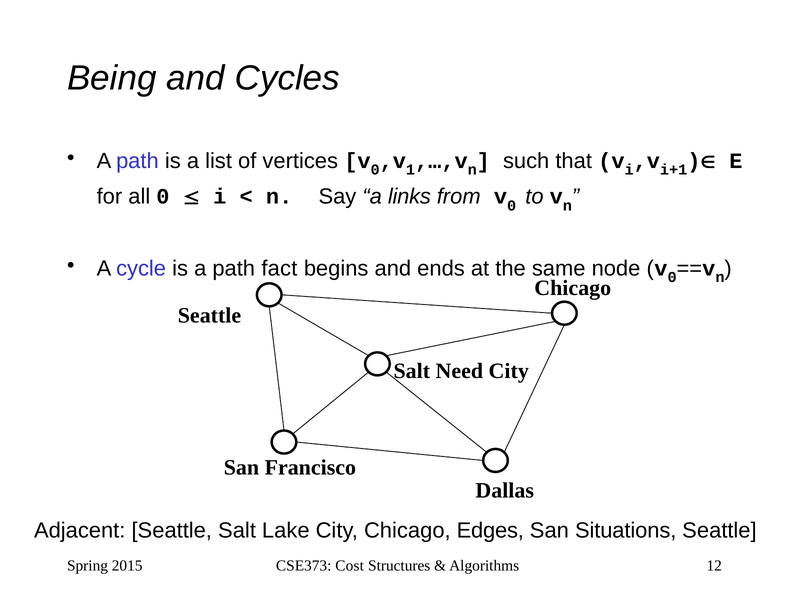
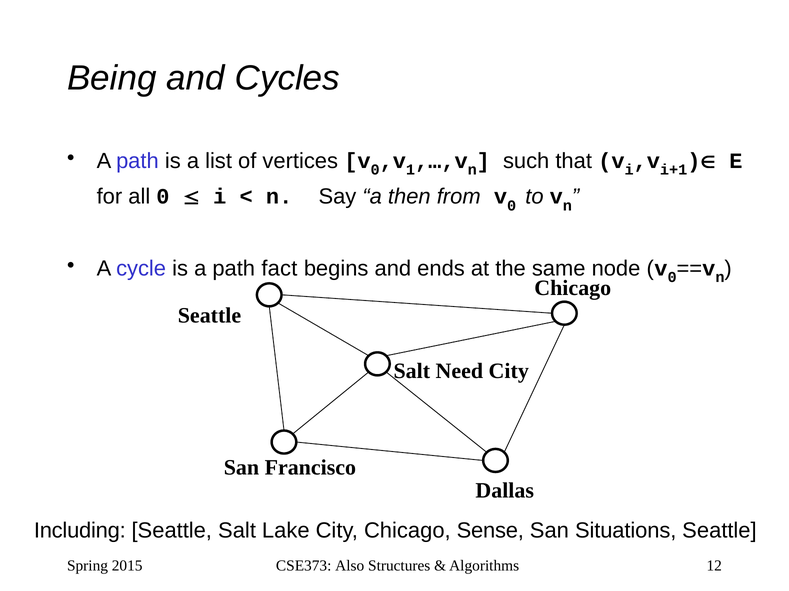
links: links -> then (409, 197)
Adjacent: Adjacent -> Including (80, 531)
Edges: Edges -> Sense (490, 531)
Cost: Cost -> Also (350, 567)
